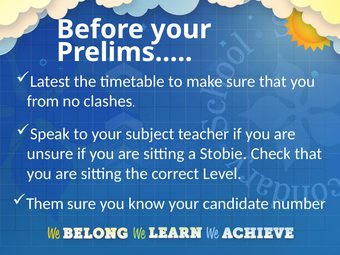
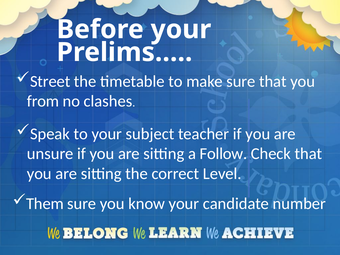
Latest: Latest -> Street (50, 81)
Stobie: Stobie -> Follow (223, 154)
